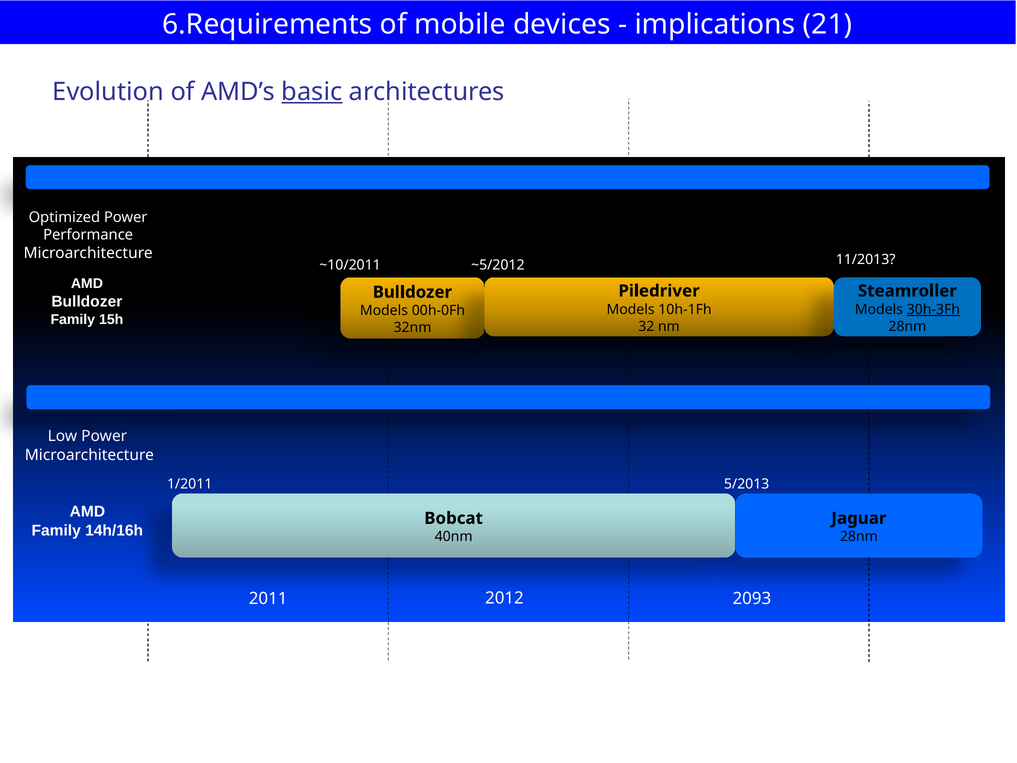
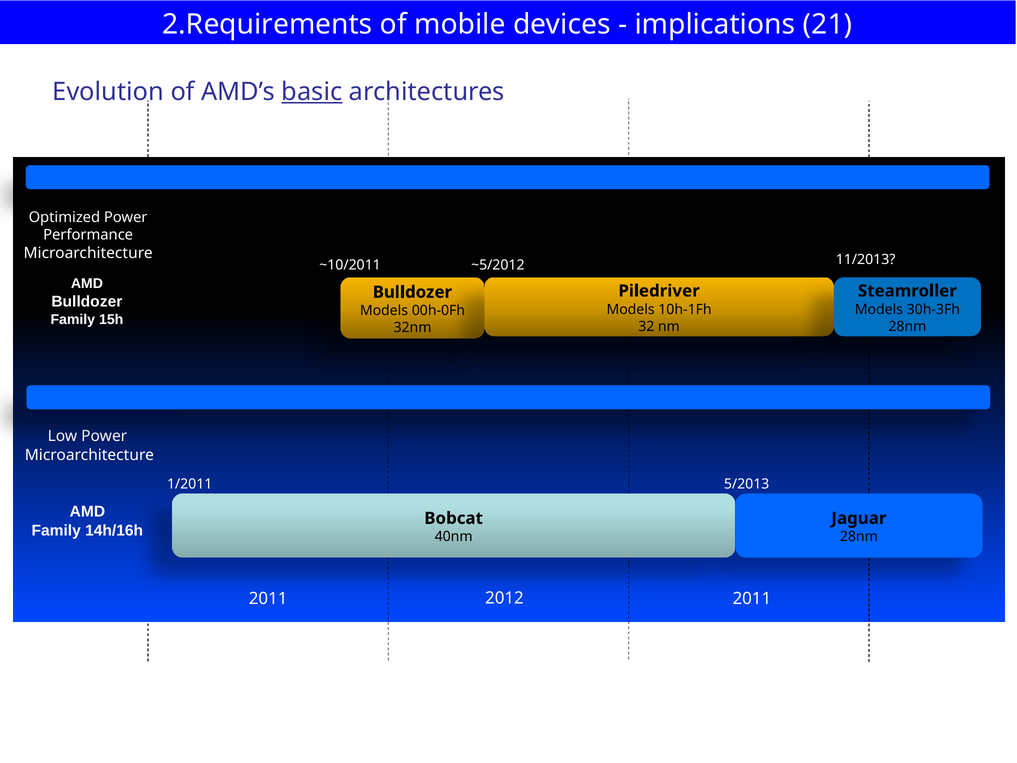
6.Requirements: 6.Requirements -> 2.Requirements (267, 24)
30h-3Fh underline: present -> none (933, 309)
2012 2093: 2093 -> 2011 (752, 598)
